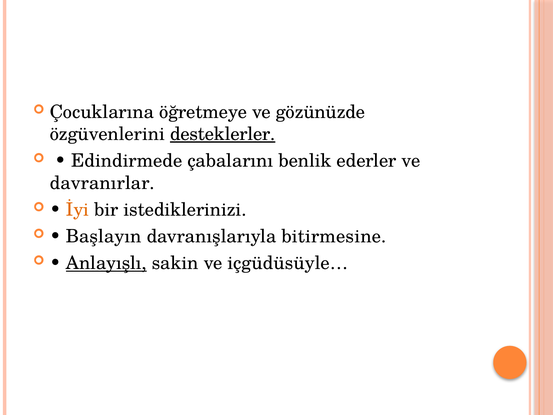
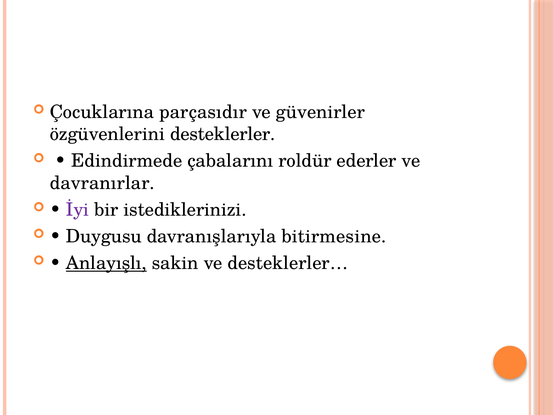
öğretmeye: öğretmeye -> parçasıdır (203, 112)
gözünüzde: gözünüzde -> güvenirler (320, 112)
desteklerler underline: present -> none (223, 134)
benlik: benlik -> roldür (305, 161)
İyi colour: orange -> purple (77, 210)
Başlayın: Başlayın -> Duygusu (104, 236)
içgüdüsüyle…: içgüdüsüyle… -> desteklerler… (288, 263)
